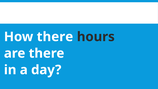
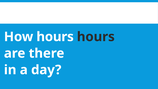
How there: there -> hours (55, 37)
